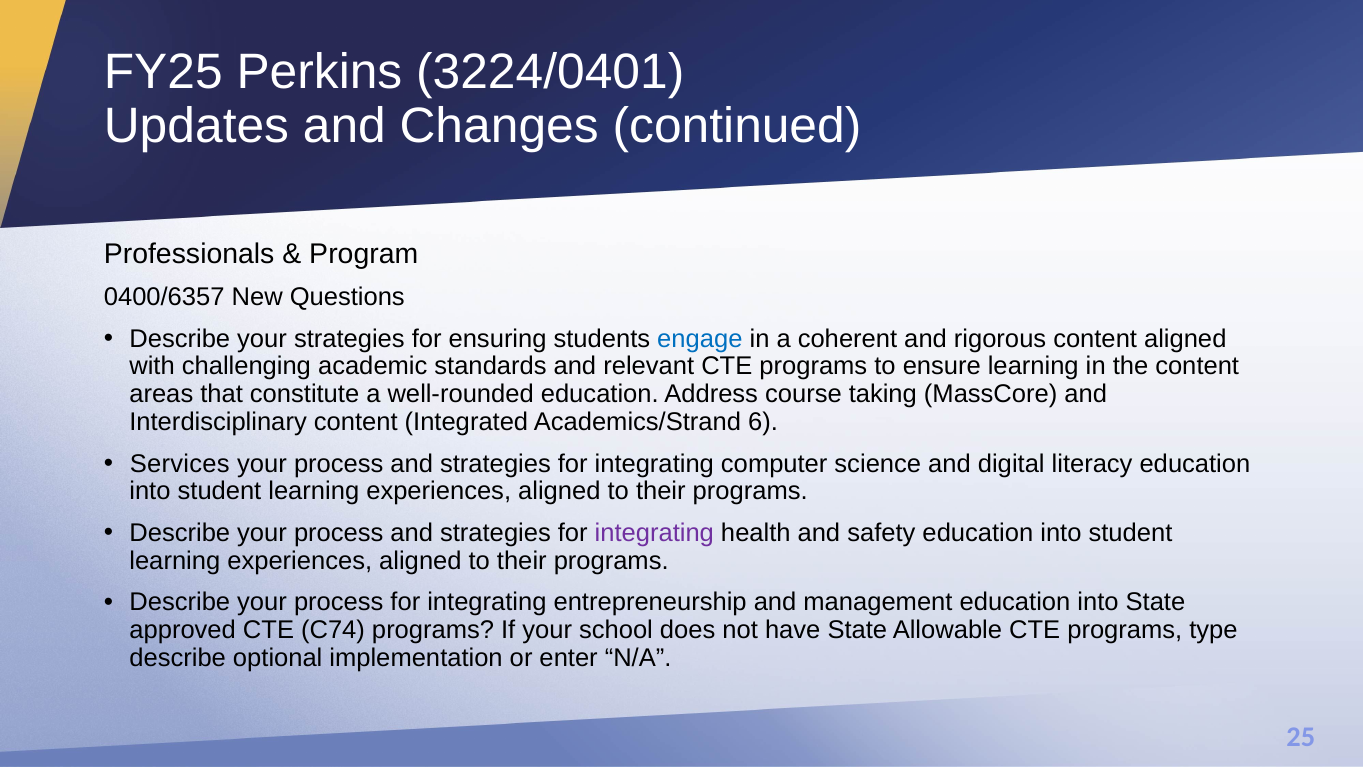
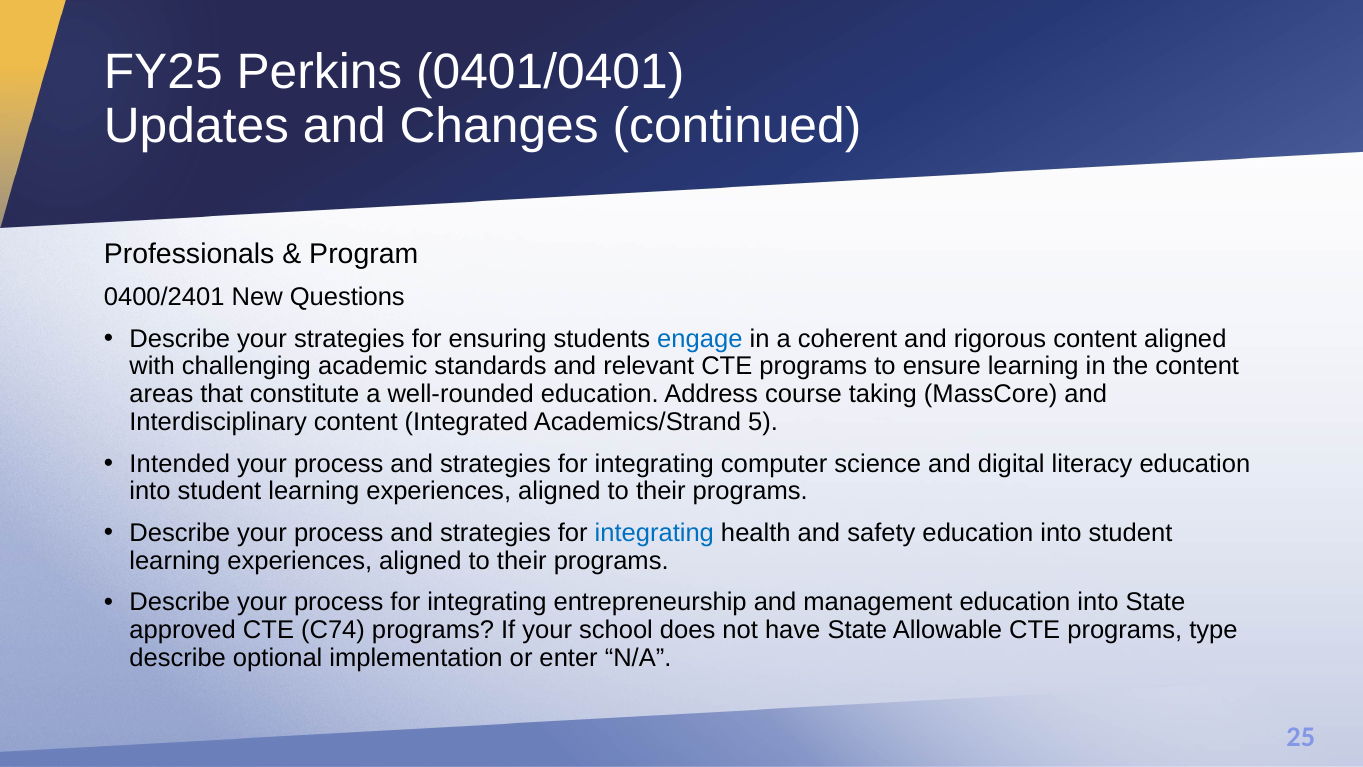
3224/0401: 3224/0401 -> 0401/0401 (550, 72)
0400/6357: 0400/6357 -> 0400/2401 (164, 297)
6: 6 -> 5 (763, 422)
Services: Services -> Intended (180, 463)
integrating colour: purple -> blue (654, 533)
